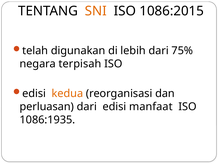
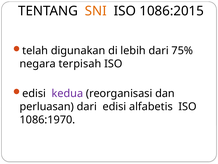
kedua colour: orange -> purple (67, 93)
manfaat: manfaat -> alfabetis (151, 106)
1086:1935: 1086:1935 -> 1086:1970 (47, 119)
